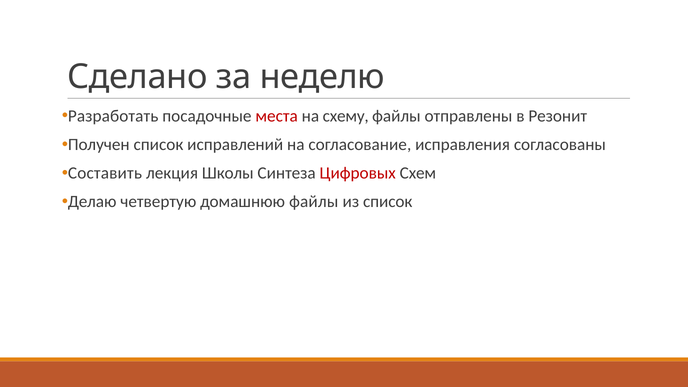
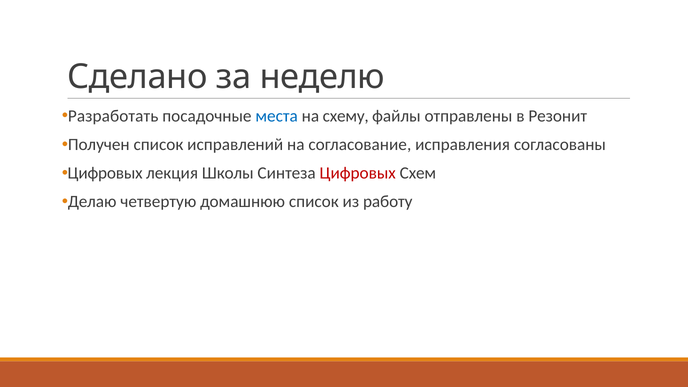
места colour: red -> blue (277, 116)
Составить: Составить -> Цифровых (105, 173)
домашнюю файлы: файлы -> список (314, 202)
из список: список -> работу (388, 202)
